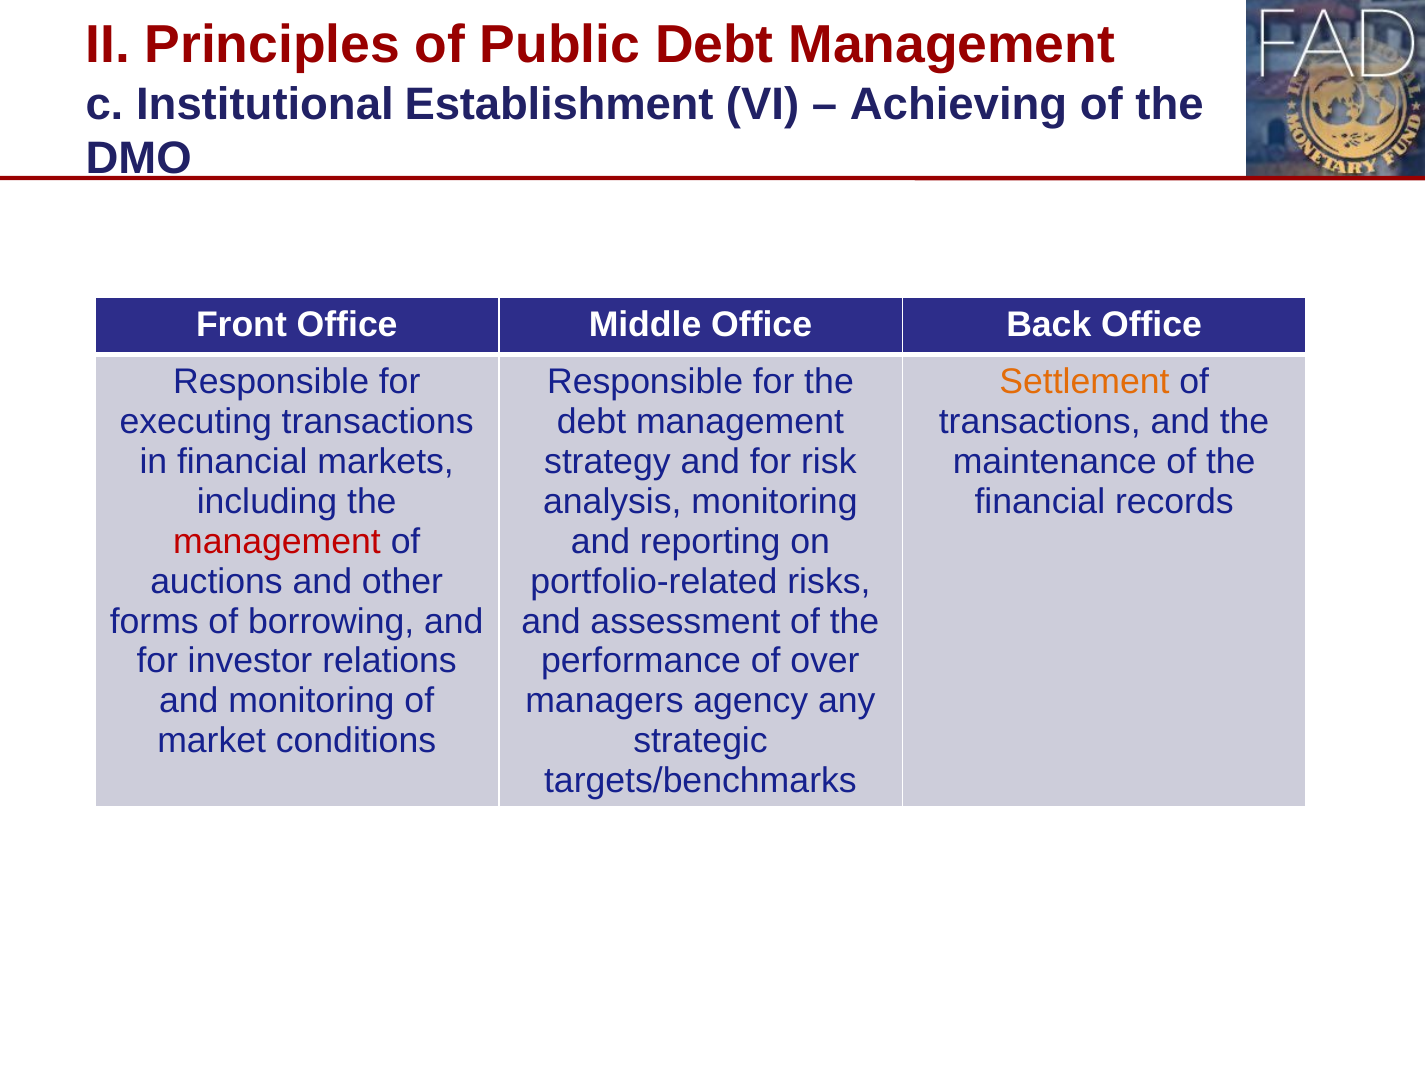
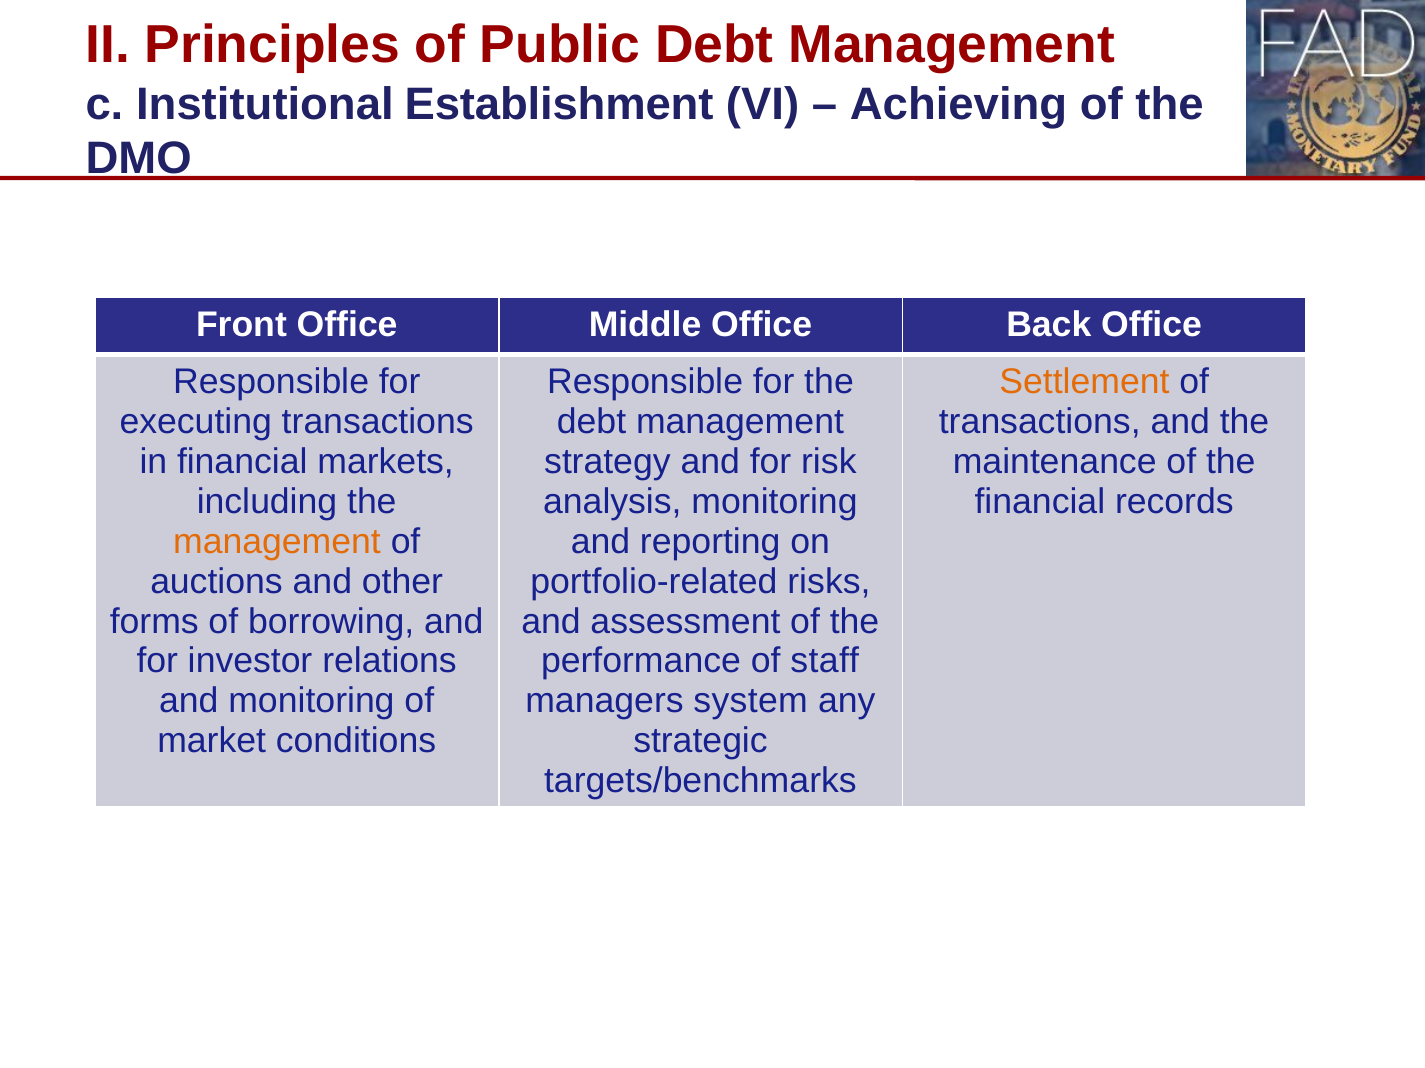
management colour: red -> orange (277, 542)
over: over -> staff (825, 662)
agency: agency -> system (751, 701)
